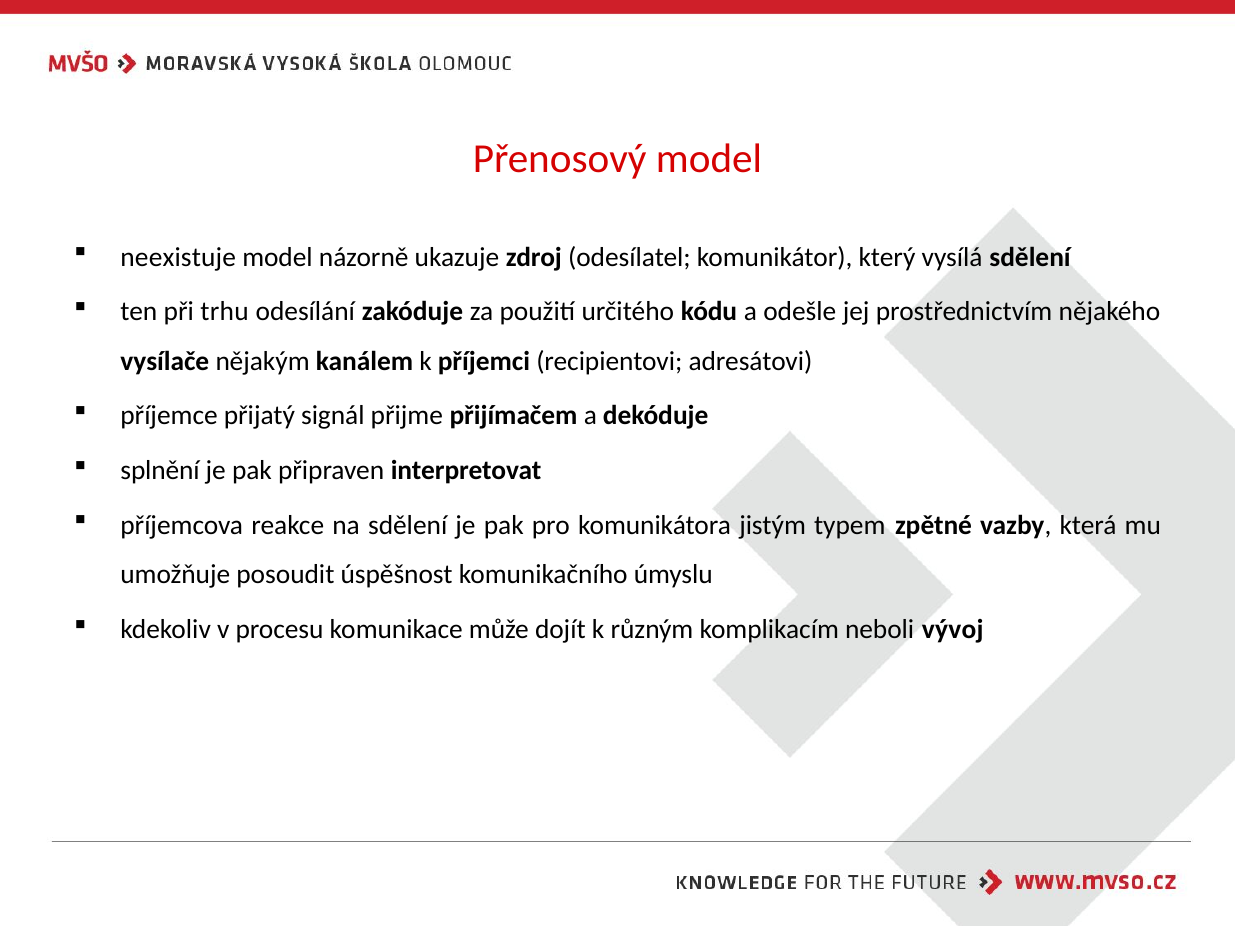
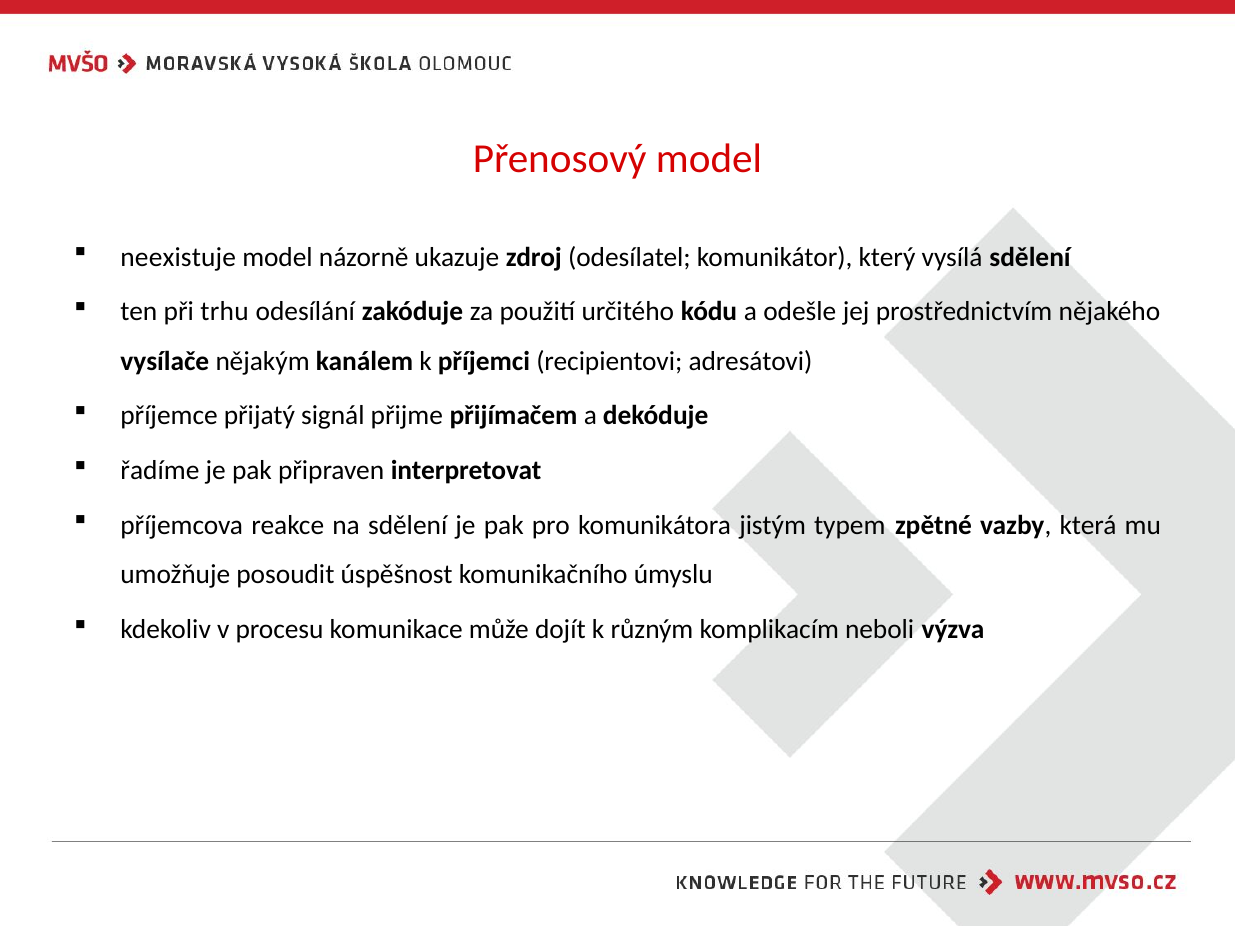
splnění: splnění -> řadíme (160, 471)
vývoj: vývoj -> výzva (953, 630)
